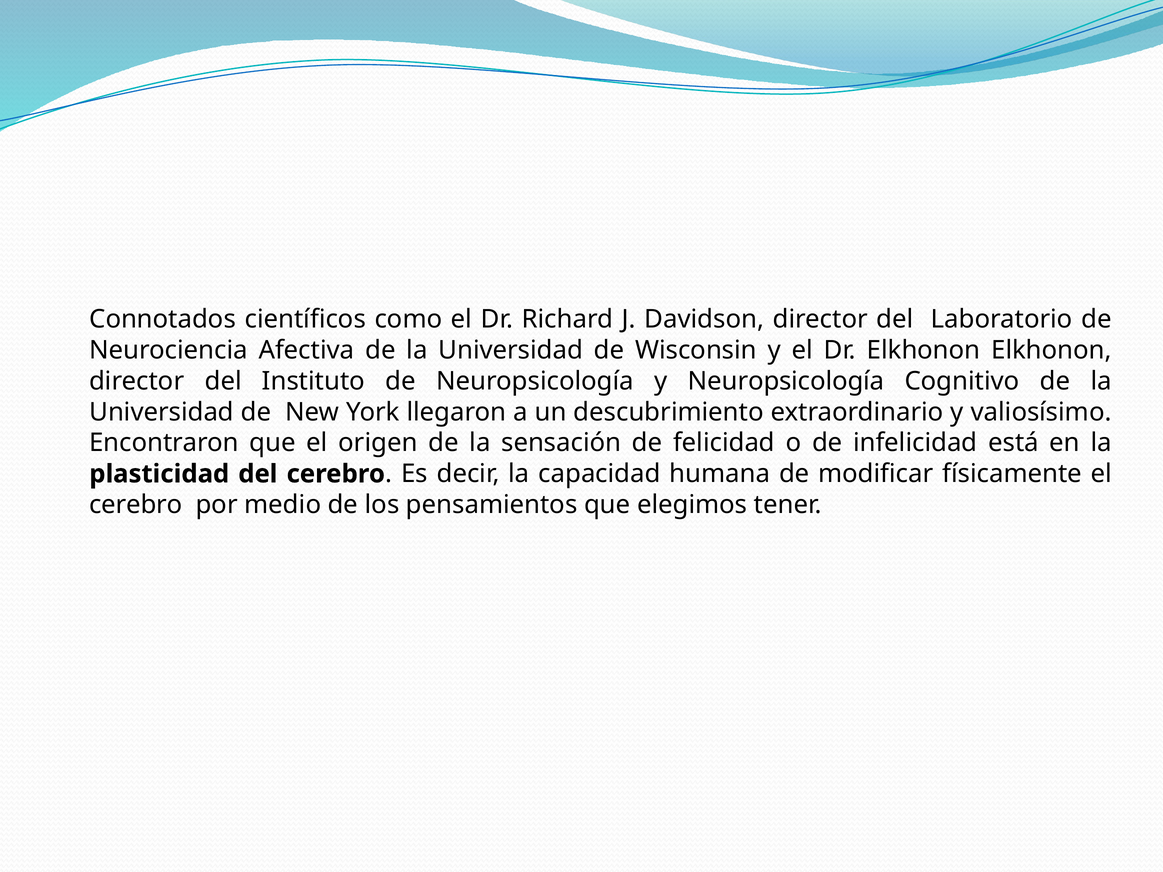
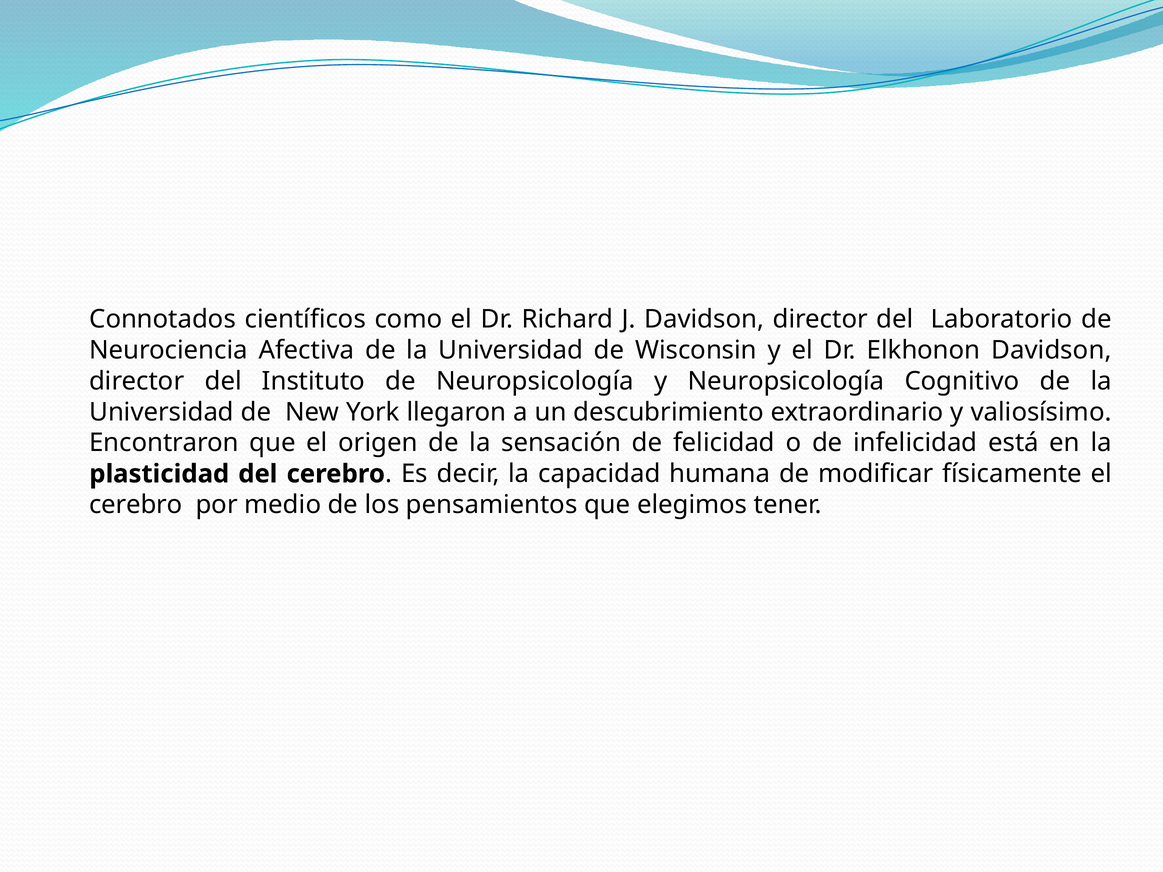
Elkhonon Elkhonon: Elkhonon -> Davidson (1051, 350)
